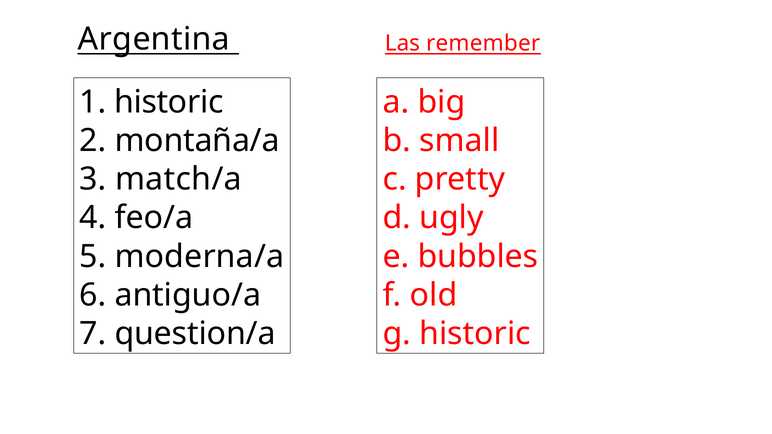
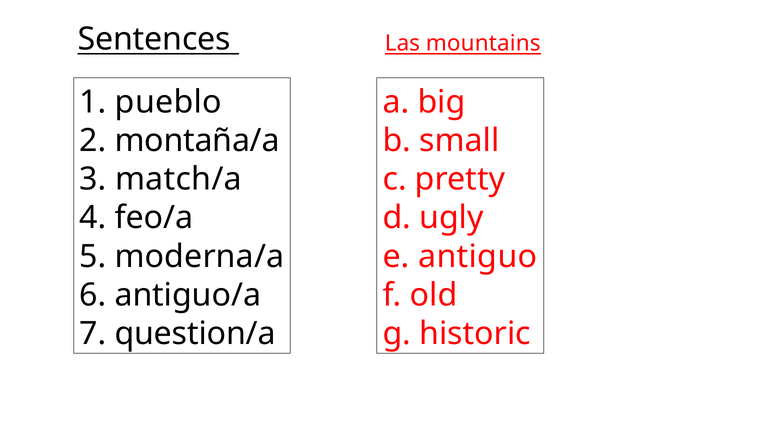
Argentina: Argentina -> Sentences (154, 39)
remember: remember -> mountains (483, 44)
1 historic: historic -> pueblo (168, 102)
bubbles: bubbles -> antiguo (478, 257)
